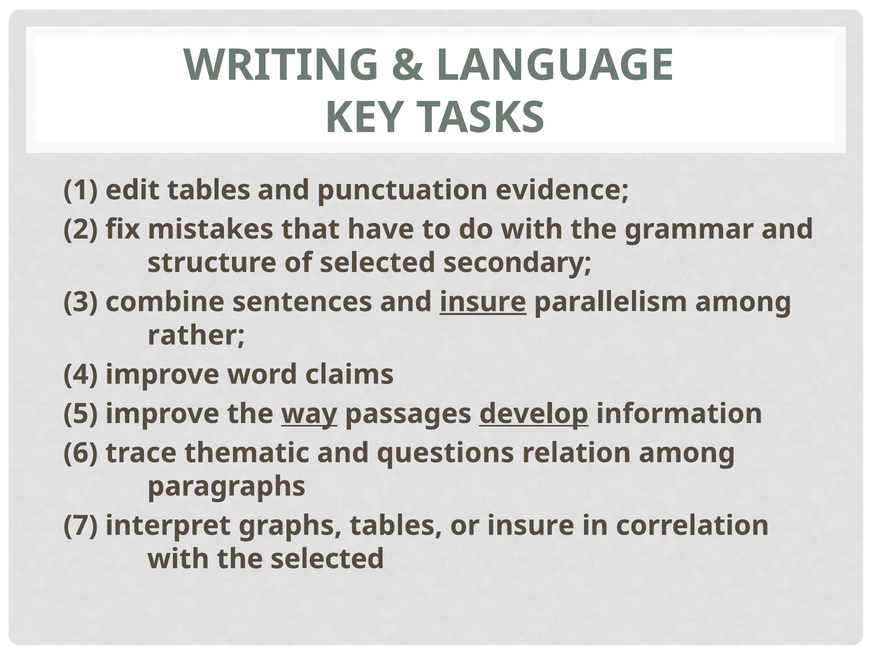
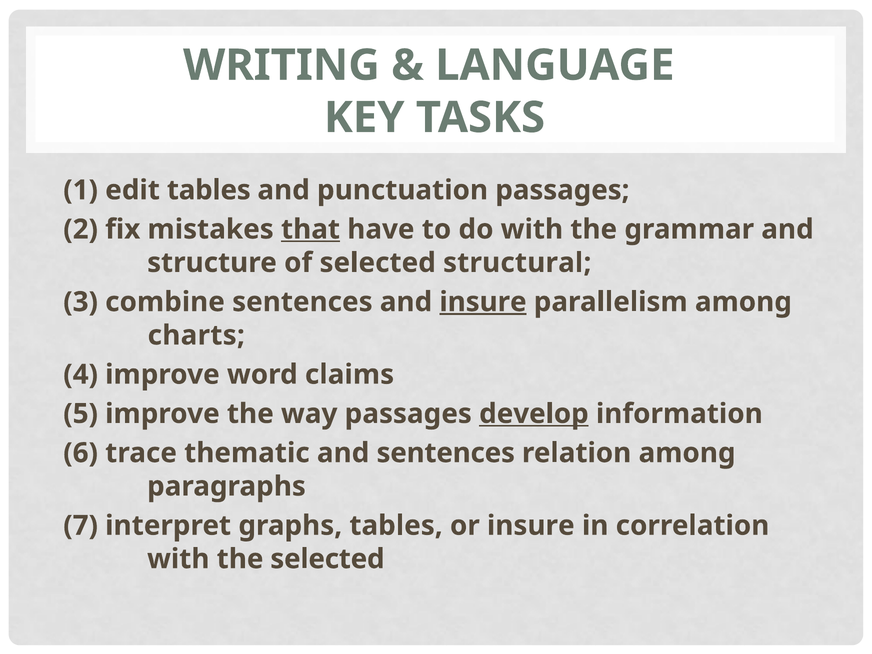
punctuation evidence: evidence -> passages (562, 190)
that underline: none -> present (311, 229)
secondary: secondary -> structural (517, 263)
rather: rather -> charts (196, 335)
way underline: present -> none (309, 414)
and questions: questions -> sentences (446, 453)
